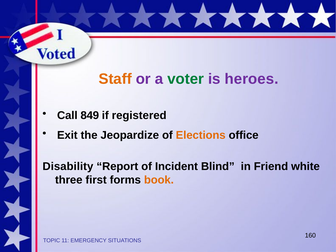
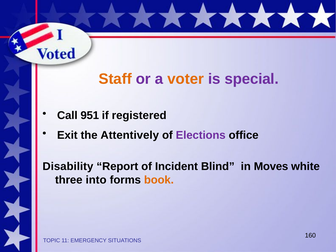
voter colour: green -> orange (186, 79)
heroes: heroes -> special (252, 79)
849: 849 -> 951 (90, 116)
Jeopardize: Jeopardize -> Attentively (130, 135)
Elections colour: orange -> purple (201, 135)
Friend: Friend -> Moves (271, 166)
first: first -> into (96, 180)
